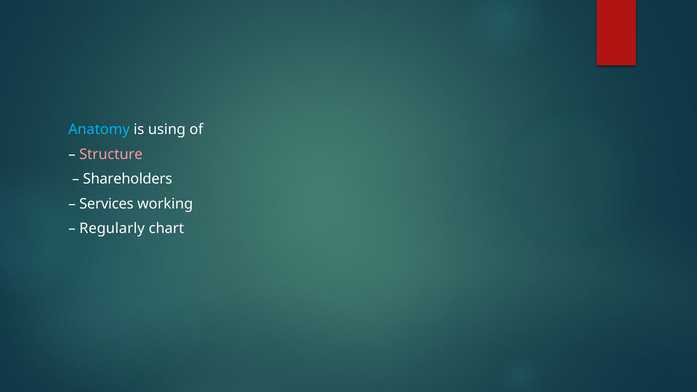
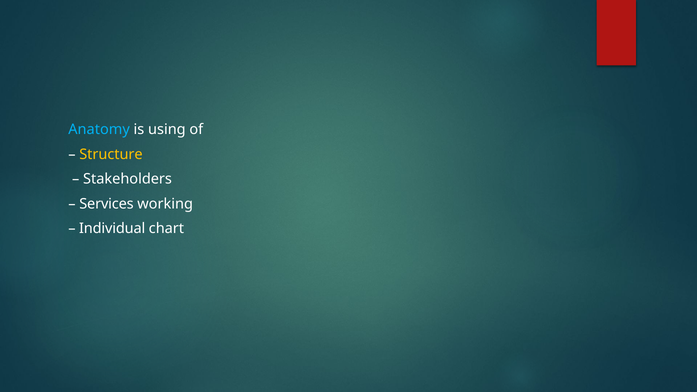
Structure colour: pink -> yellow (111, 154)
Shareholders: Shareholders -> Stakeholders (128, 179)
Regularly: Regularly -> Individual (112, 229)
